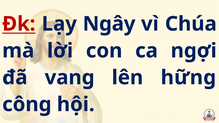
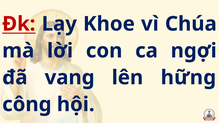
Ngây: Ngây -> Khoe (109, 24)
